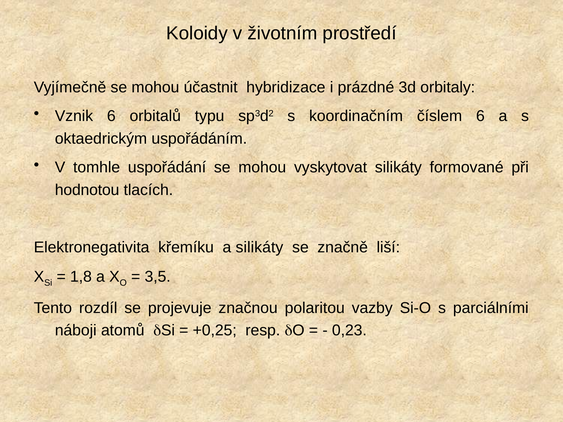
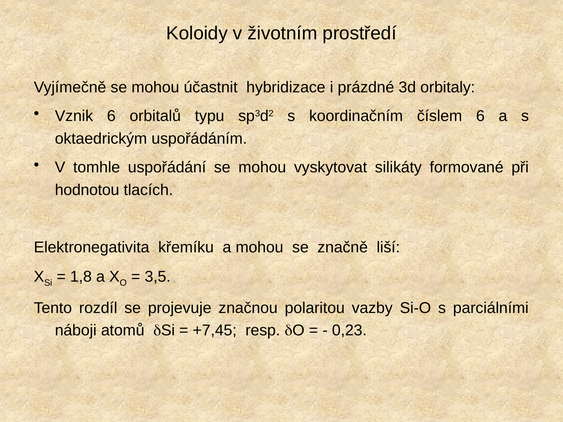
a silikáty: silikáty -> mohou (260, 248)
+0,25: +0,25 -> +7,45 (215, 331)
